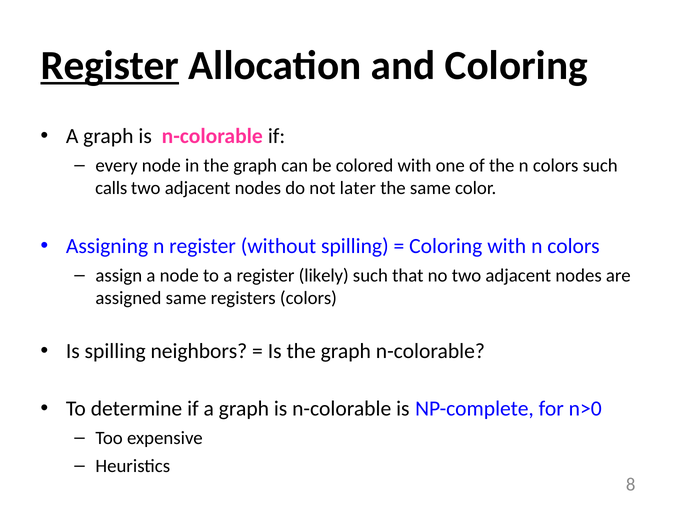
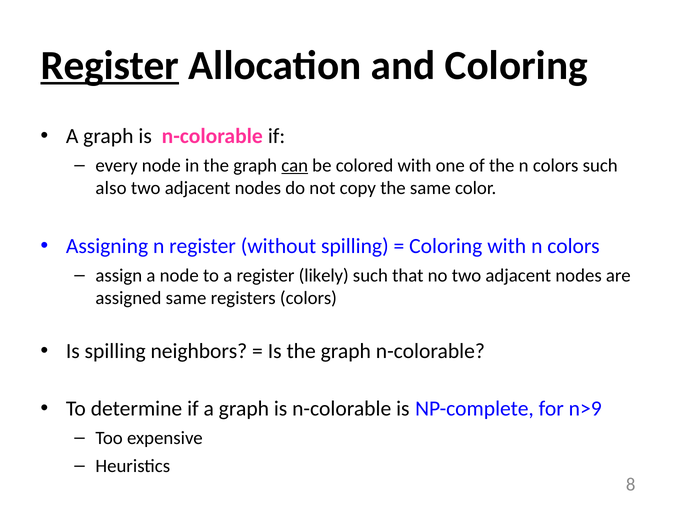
can underline: none -> present (295, 165)
calls: calls -> also (111, 188)
later: later -> copy (358, 188)
n>0: n>0 -> n>9 (585, 409)
